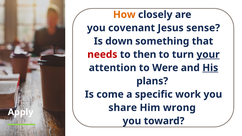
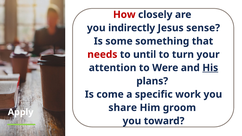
How colour: orange -> red (124, 15)
covenant: covenant -> indirectly (132, 28)
down: down -> some (119, 41)
then: then -> until (145, 55)
your underline: present -> none (208, 55)
wrong: wrong -> groom (179, 108)
